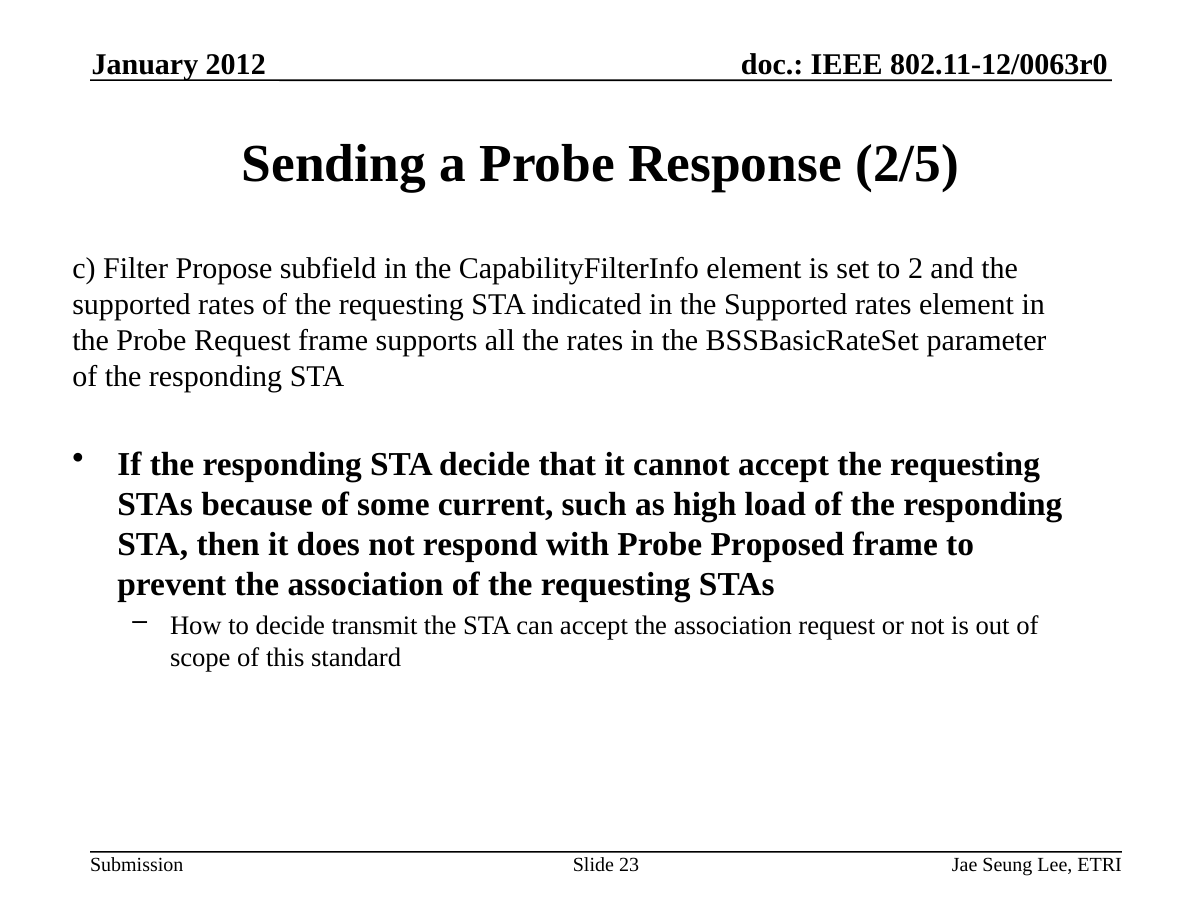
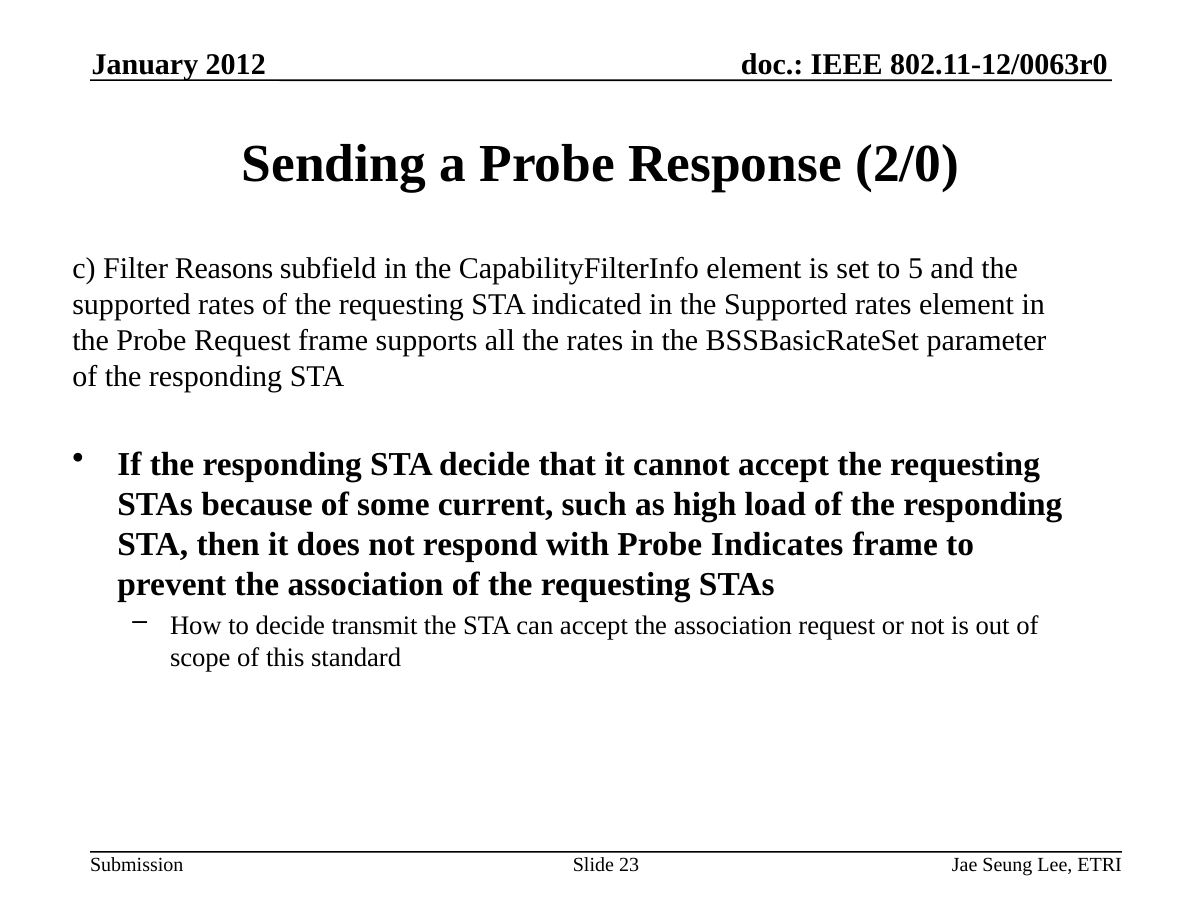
2/5: 2/5 -> 2/0 (907, 164)
Propose: Propose -> Reasons (224, 269)
2: 2 -> 5 (916, 269)
Proposed: Proposed -> Indicates (777, 544)
